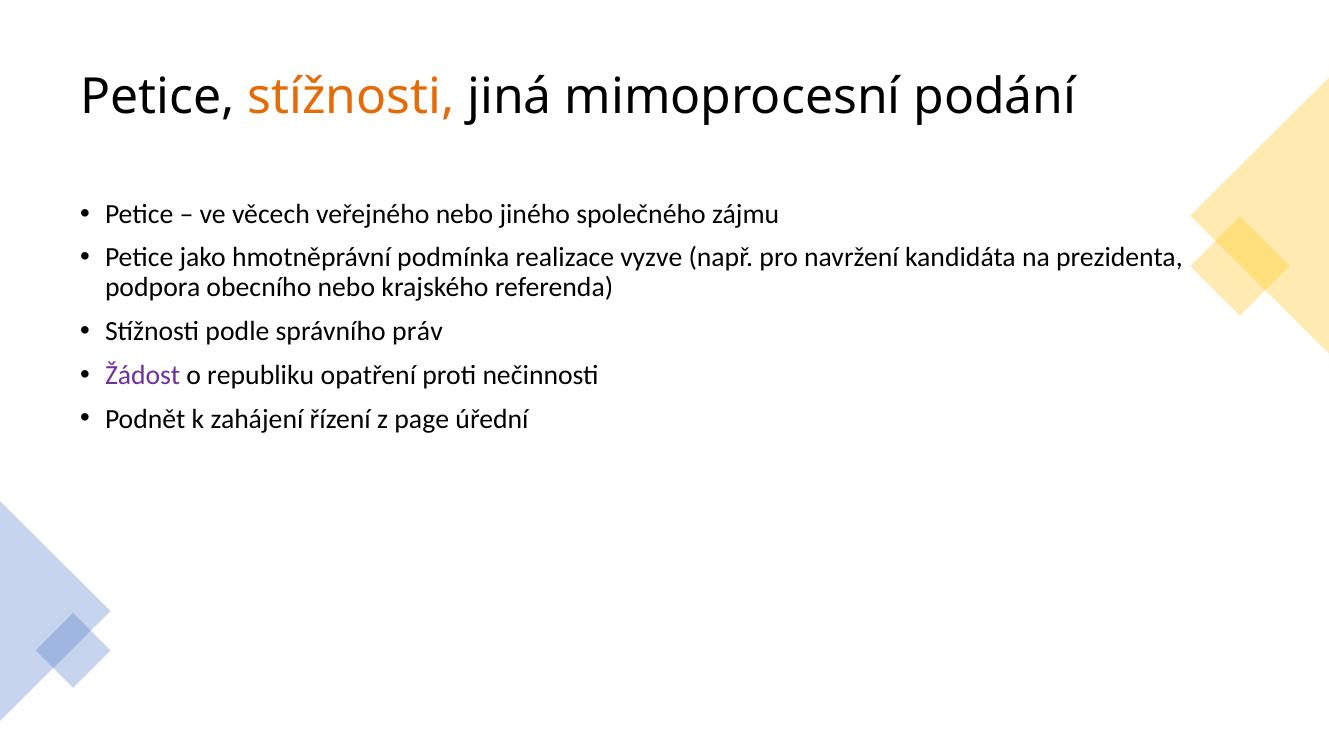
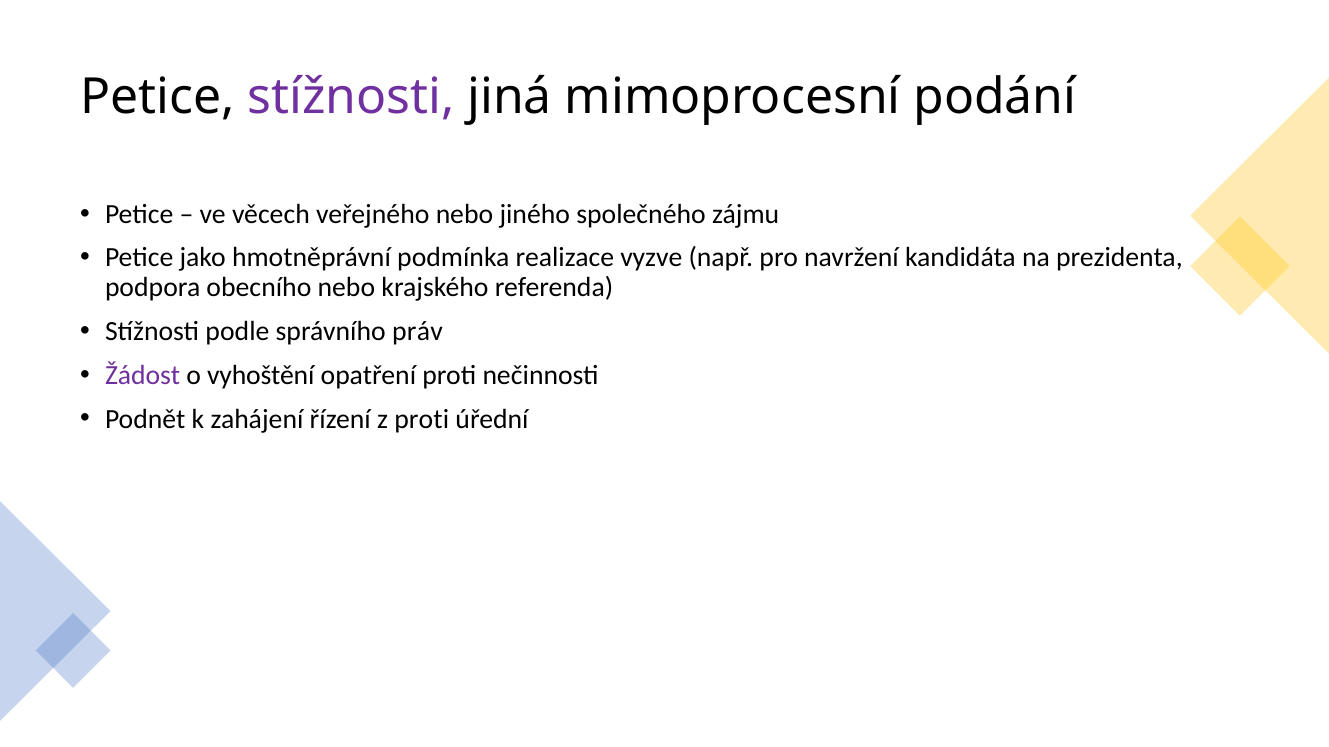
stížnosti colour: orange -> purple (351, 97)
republiku: republiku -> vyhoštění (261, 376)
z page: page -> proti (422, 419)
